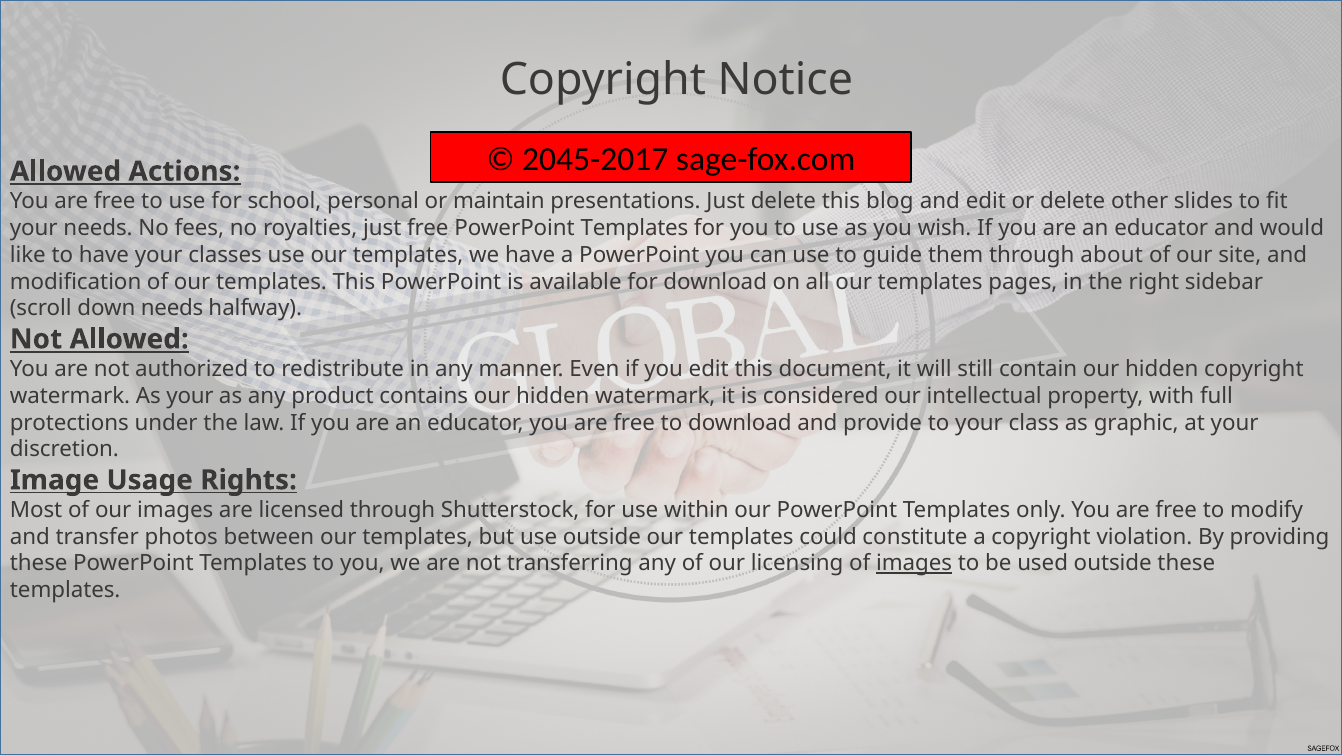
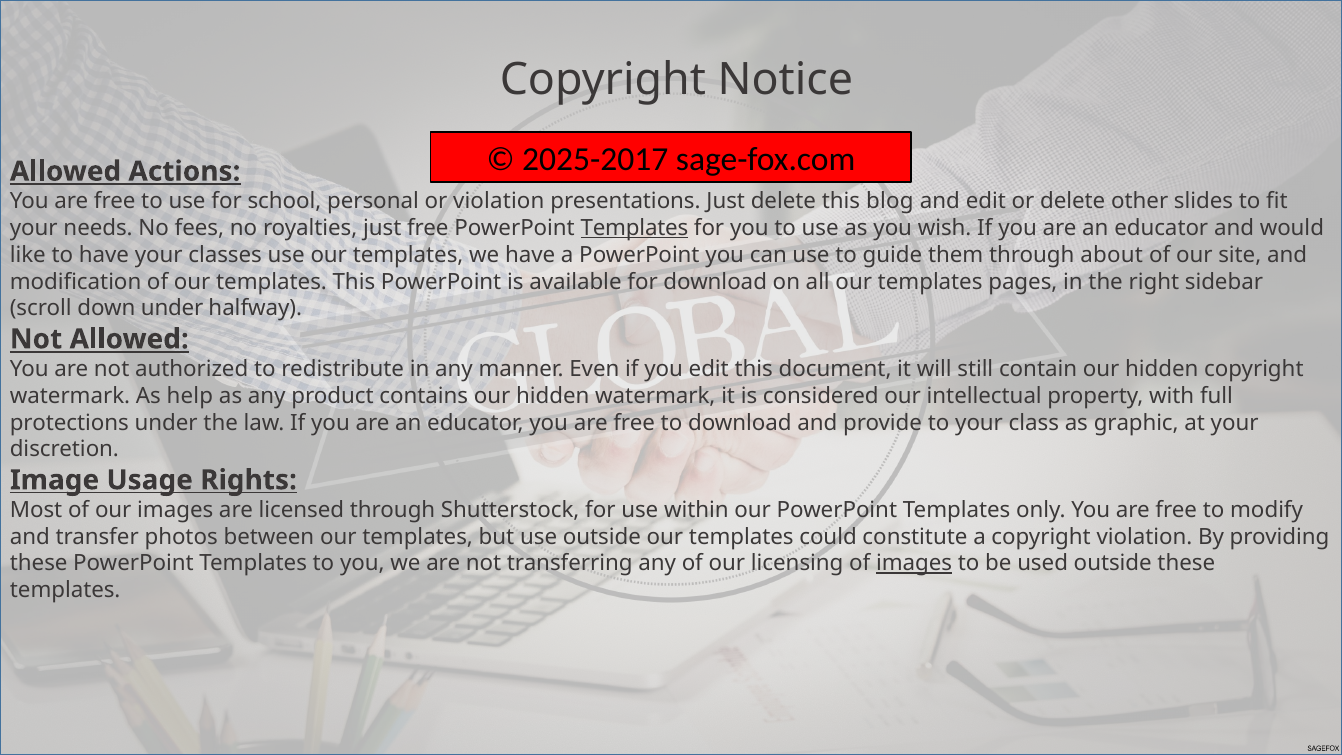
2045-2017: 2045-2017 -> 2025-2017 (595, 159)
or maintain: maintain -> violation (499, 201)
Templates underline: none -> present (634, 228)
down needs: needs -> under (172, 309)
As your: your -> help (190, 396)
